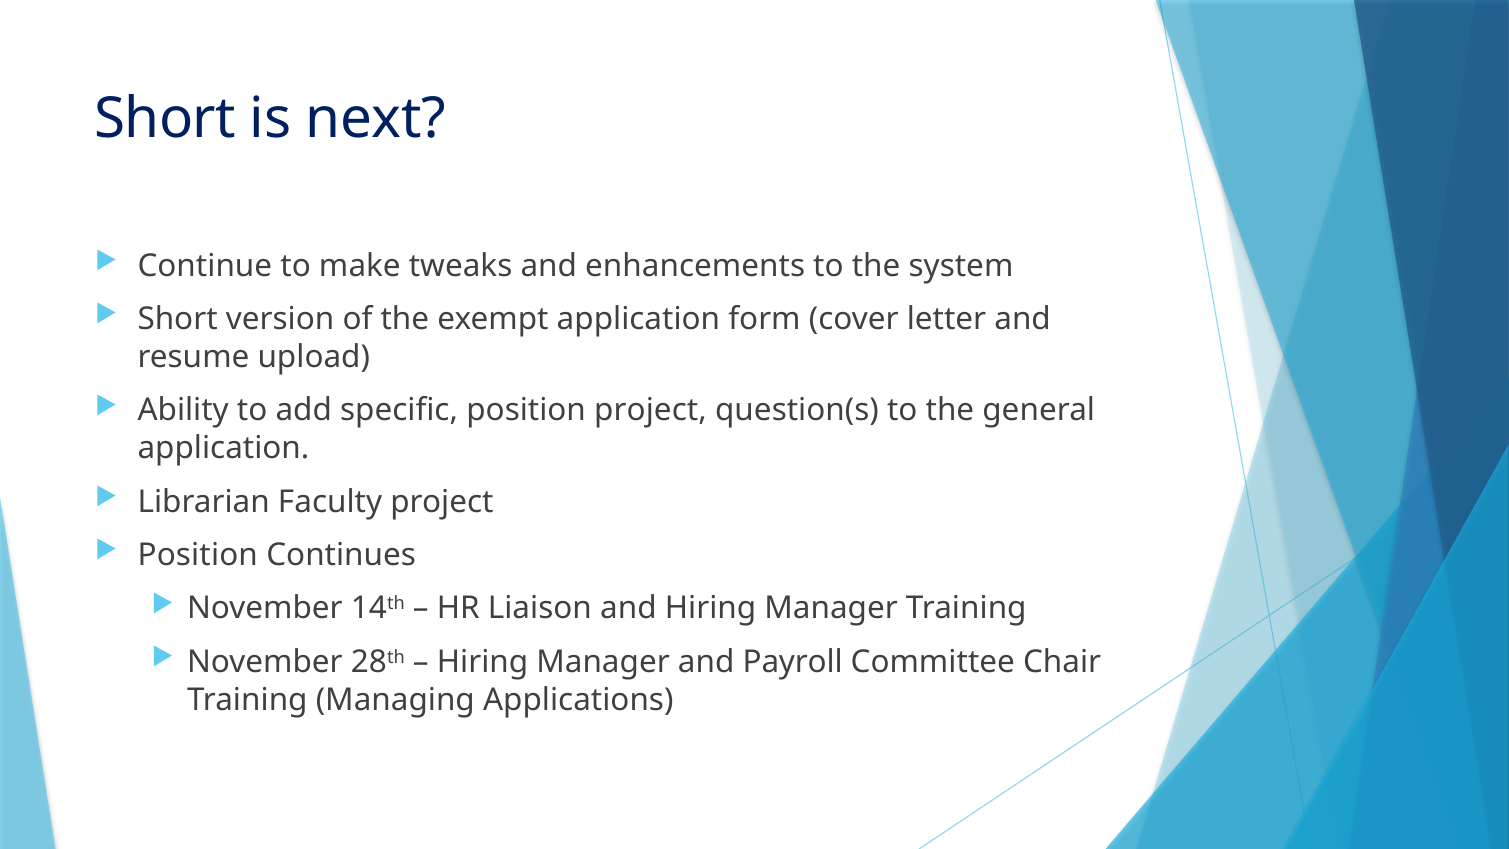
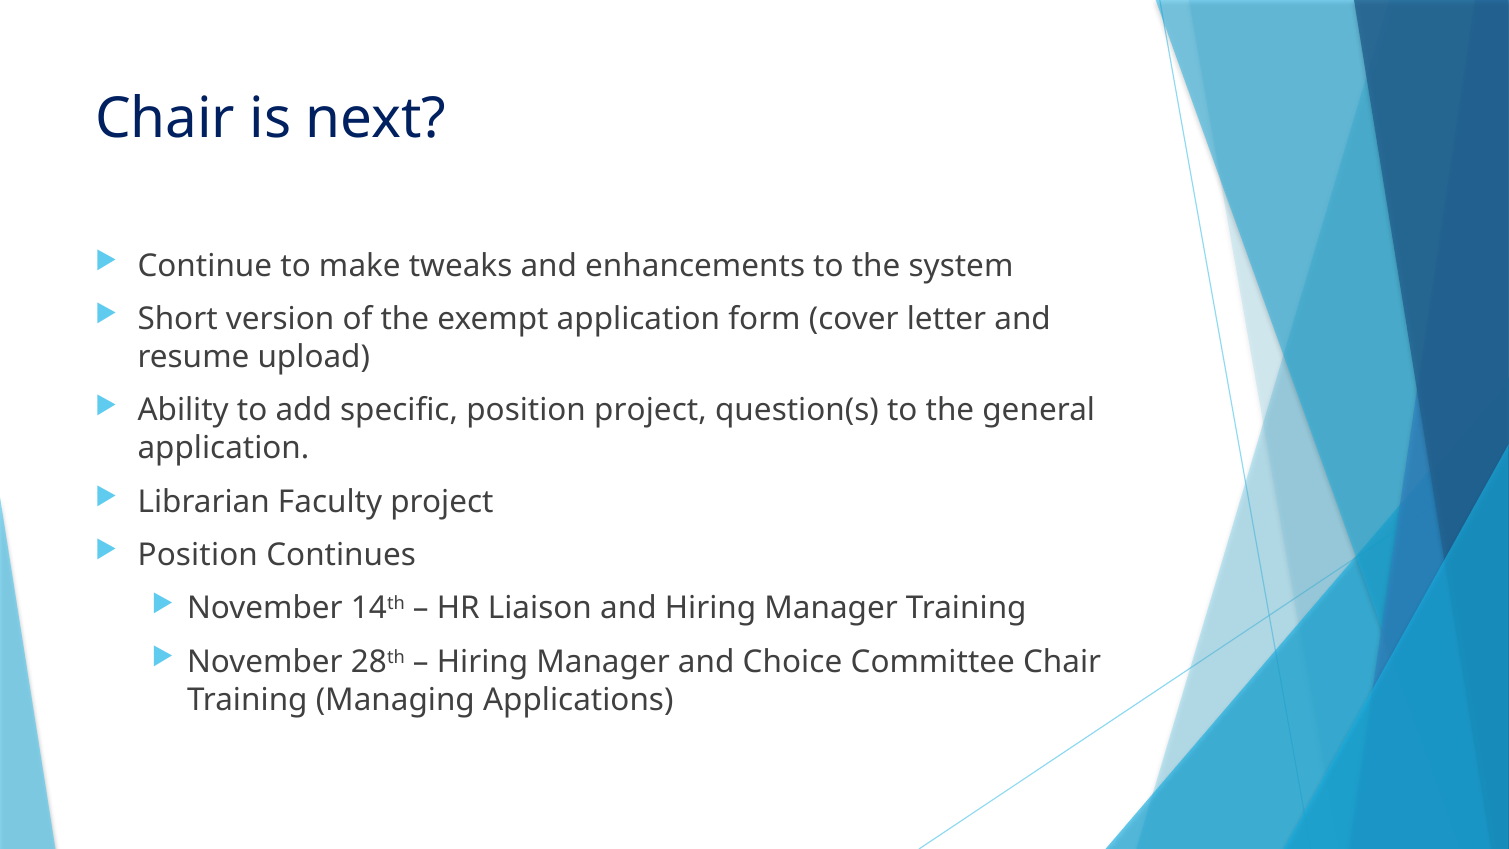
Short: Short -> Chair (165, 119)
Payroll: Payroll -> Choice (793, 662)
